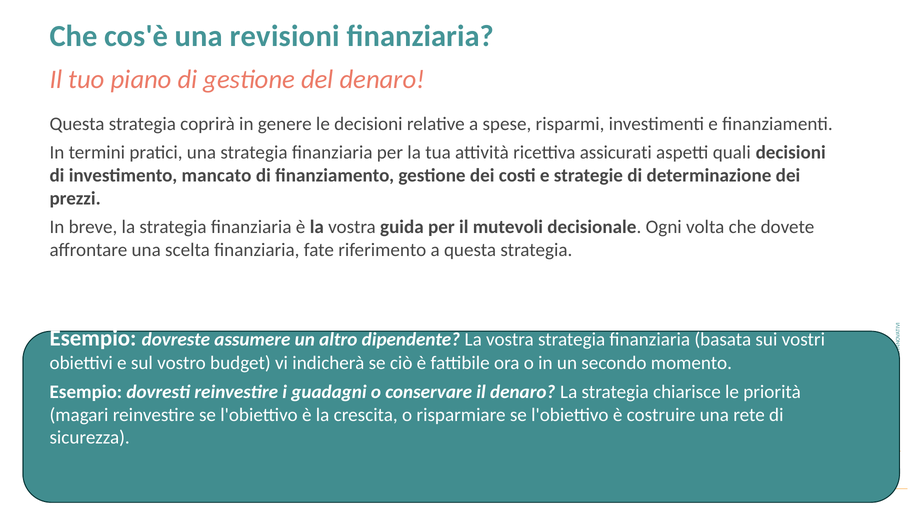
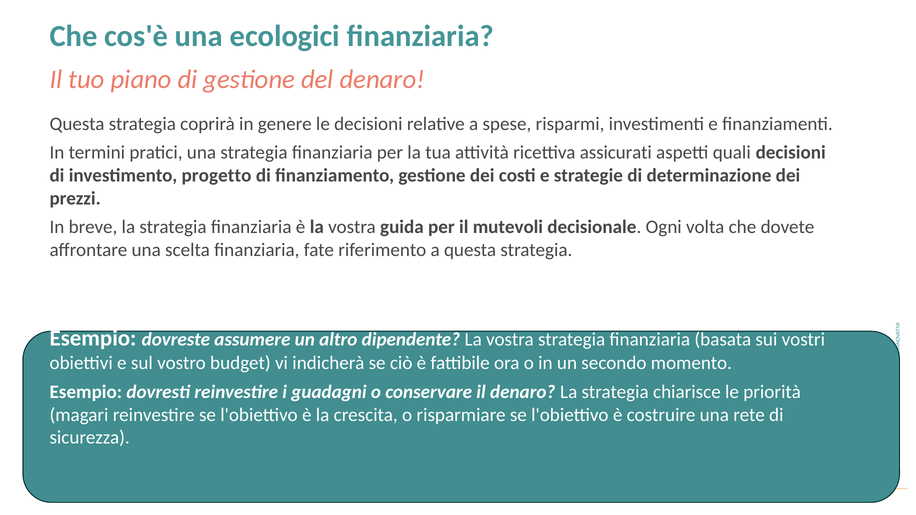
revisioni: revisioni -> ecologici (285, 36)
mancato: mancato -> progetto (216, 175)
